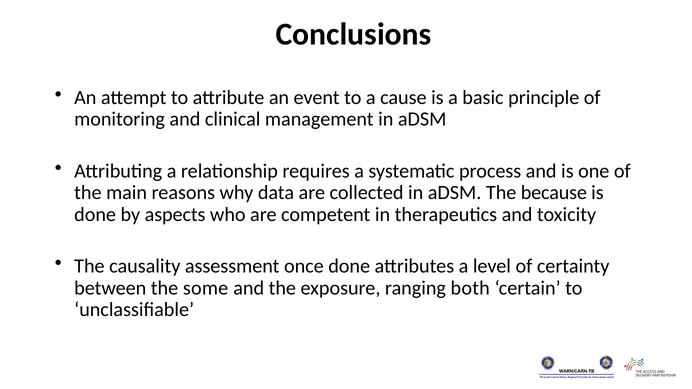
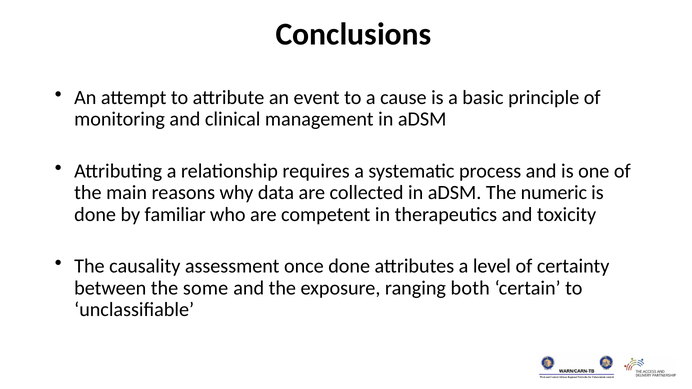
because: because -> numeric (554, 193)
aspects: aspects -> familiar (175, 215)
